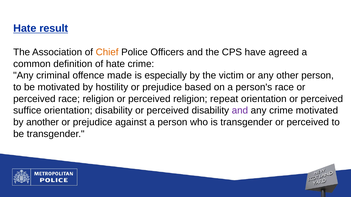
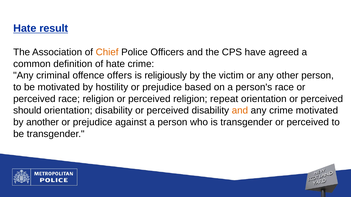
made: made -> offers (120, 76)
especially: especially -> religiously (166, 76)
suffice: suffice -> should (27, 111)
and colour: purple -> orange (240, 111)
